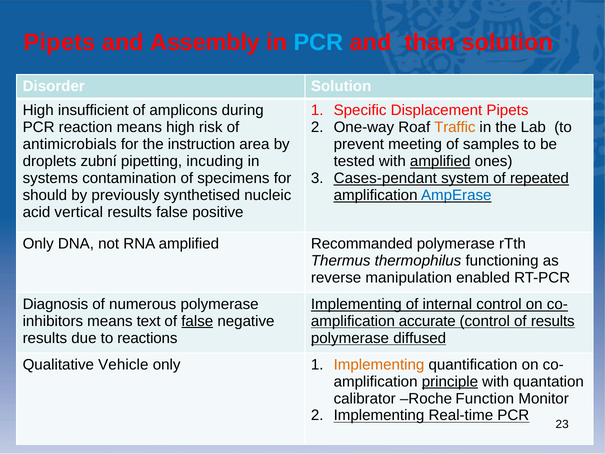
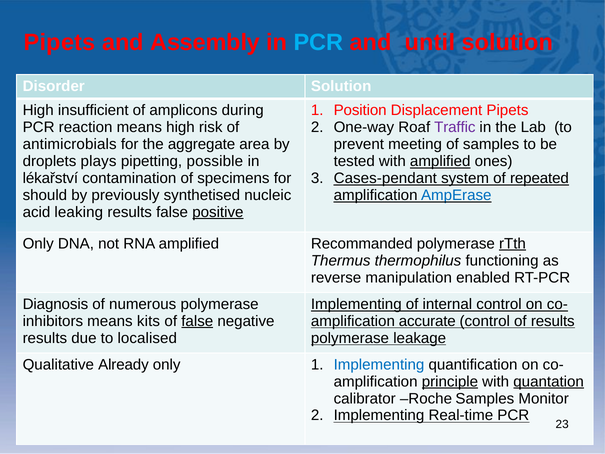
than: than -> until (430, 43)
Specific: Specific -> Position (360, 110)
Traffic colour: orange -> purple (455, 127)
instruction: instruction -> aggregate (202, 144)
zubní: zubní -> plays (99, 161)
incuding: incuding -> possible (215, 161)
systems: systems -> lékařství (50, 178)
vertical: vertical -> leaking (79, 212)
positive underline: none -> present (218, 212)
rTth underline: none -> present (512, 244)
text: text -> kits (148, 321)
reactions: reactions -> localised (147, 338)
diffused: diffused -> leakage (420, 338)
Vehicle: Vehicle -> Already (123, 364)
Implementing colour: orange -> blue (379, 364)
quantation underline: none -> present (549, 381)
Roche Function: Function -> Samples (485, 398)
